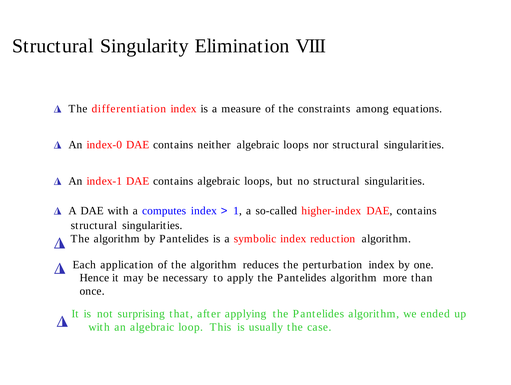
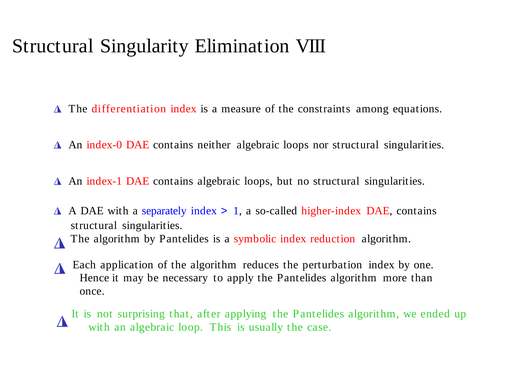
computes: computes -> separately (164, 211)
